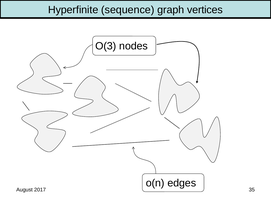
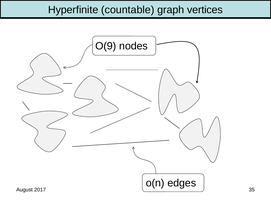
sequence: sequence -> countable (128, 10)
O(3: O(3 -> O(9 (106, 46)
